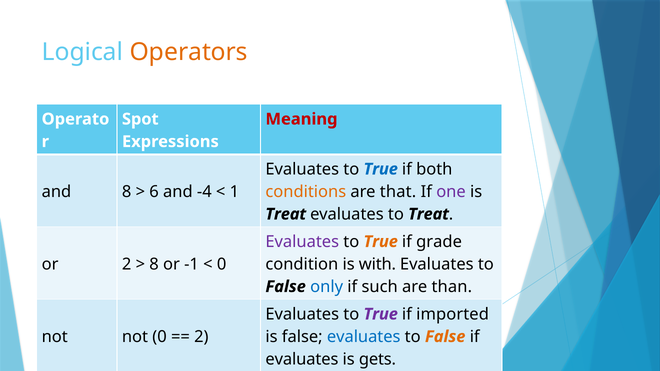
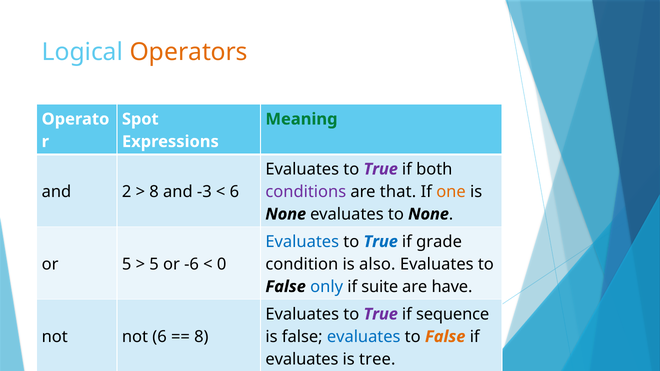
Meaning colour: red -> green (301, 119)
True colour: blue -> purple (381, 169)
and 8: 8 -> 2 (127, 192)
6: 6 -> 8 (154, 192)
-4: -4 -> -3 (204, 192)
1: 1 -> 6 (234, 192)
conditions colour: orange -> purple (306, 192)
one colour: purple -> orange (451, 192)
Treat: Treat -> None (286, 214)
to Treat: Treat -> None (429, 214)
Evaluates colour: purple -> blue (302, 242)
True colour: orange -> blue (381, 242)
or 2: 2 -> 5 (127, 264)
8: 8 -> 5 (154, 264)
-1: -1 -> -6 (192, 264)
with: with -> also (377, 264)
such: such -> suite (380, 287)
than: than -> have (452, 287)
imported: imported -> sequence (453, 314)
not 0: 0 -> 6 (160, 337)
2: 2 -> 8 (201, 337)
gets: gets -> tree (377, 359)
